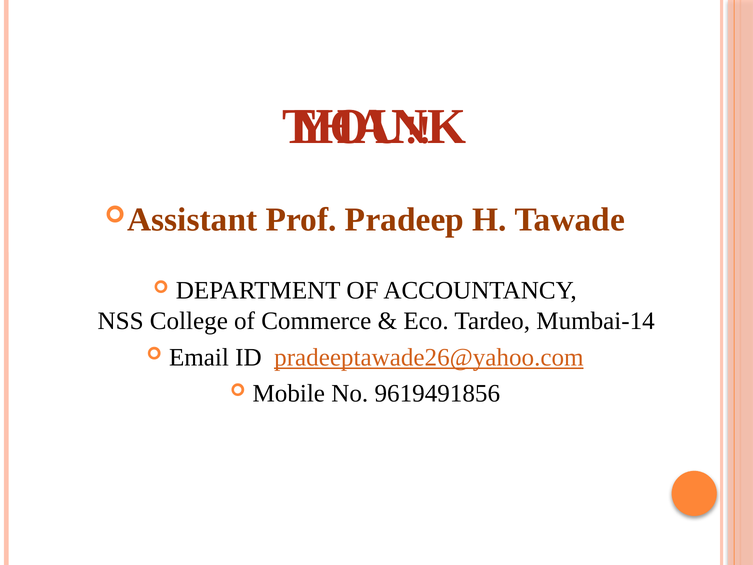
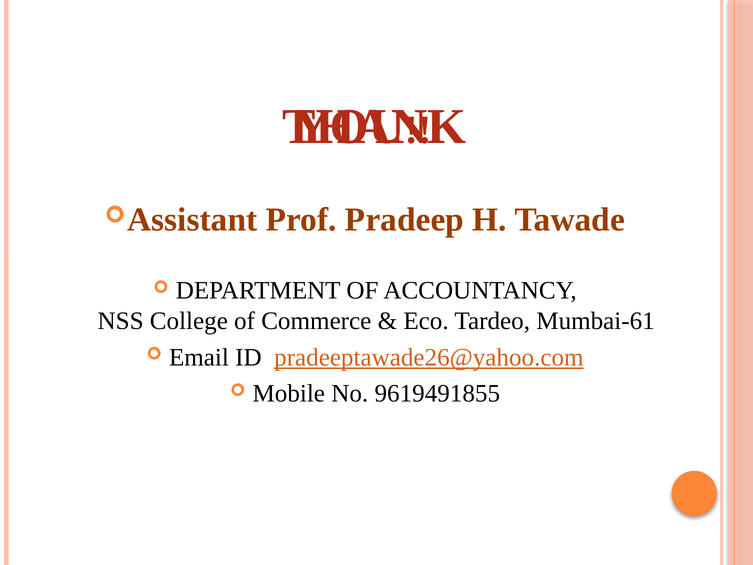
Mumbai-14: Mumbai-14 -> Mumbai-61 (596, 321)
9619491856: 9619491856 -> 9619491855 (437, 393)
